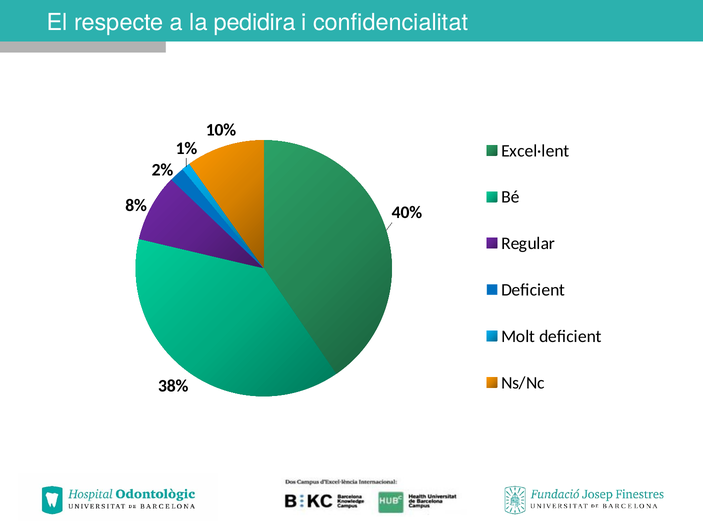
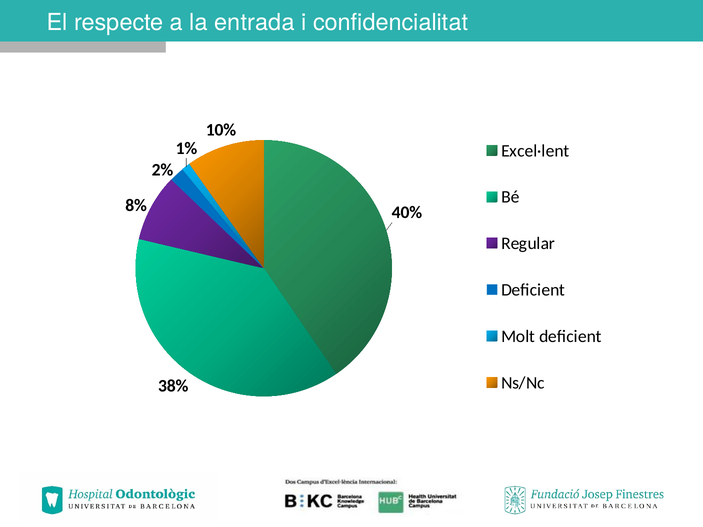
pedidira: pedidira -> entrada (254, 22)
